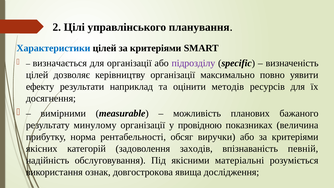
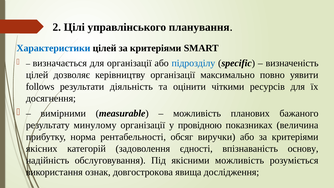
підрозділу colour: purple -> blue (193, 63)
ефекту: ефекту -> follows (40, 87)
наприклад: наприклад -> діяльність (131, 87)
методів: методів -> чіткими (228, 87)
заходів: заходів -> єдності (196, 149)
певній: певній -> основу (303, 149)
якісними матеріальні: матеріальні -> можливість (240, 160)
